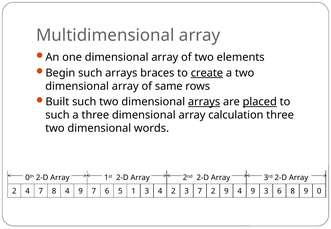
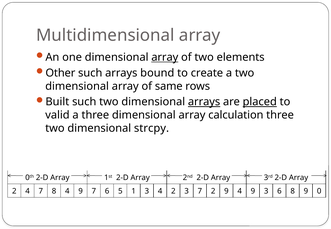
array underline: none -> present (165, 57)
Begin: Begin -> Other (60, 73)
braces: braces -> bound (157, 73)
create underline: present -> none (207, 73)
such: such -> valid (57, 115)
words: words -> strcpy (151, 128)
